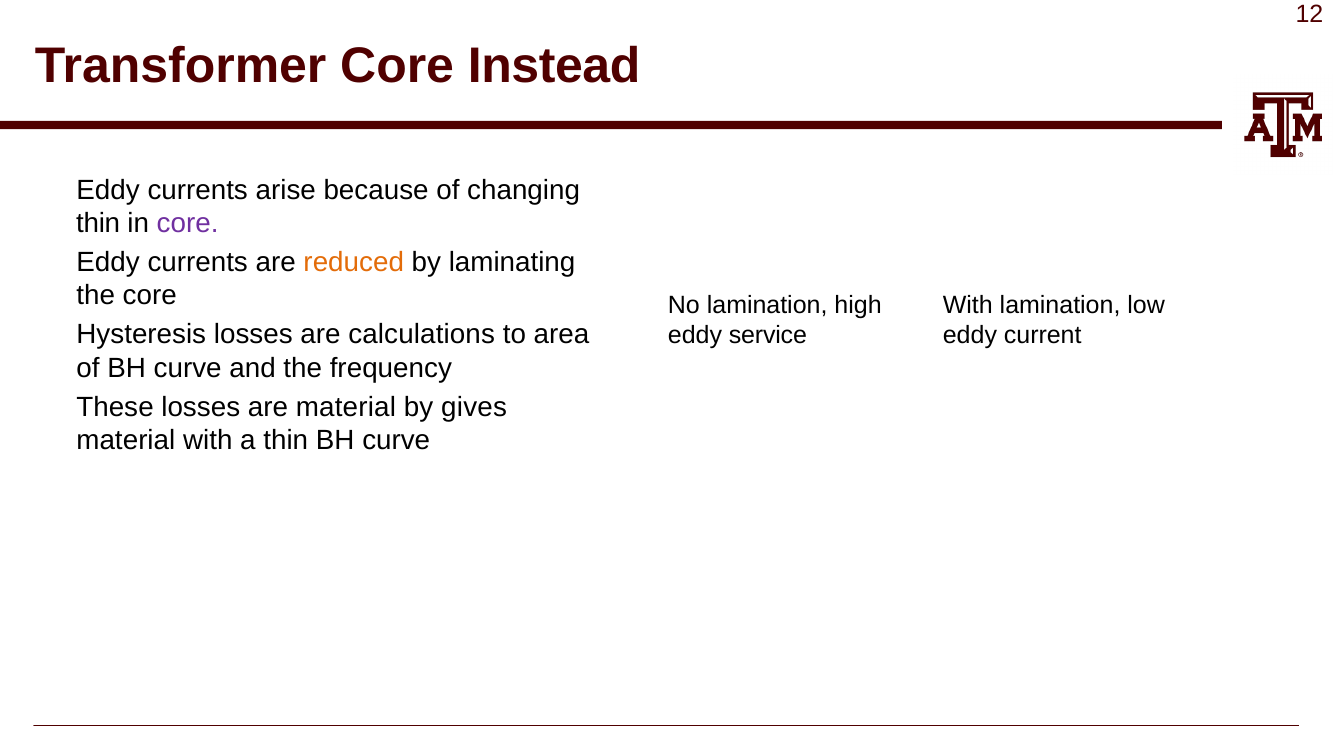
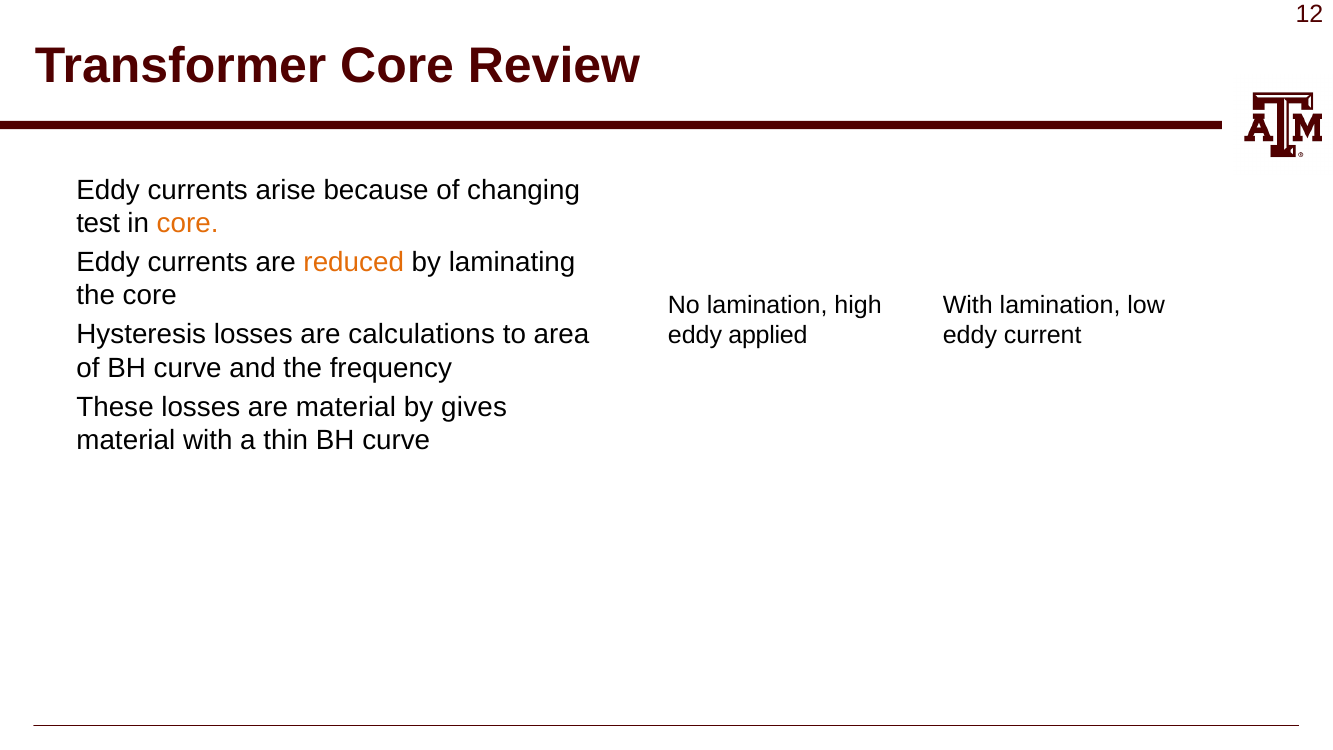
Instead: Instead -> Review (554, 66)
thin: thin -> test (98, 223)
core colour: purple -> orange (188, 223)
service: service -> applied (768, 335)
